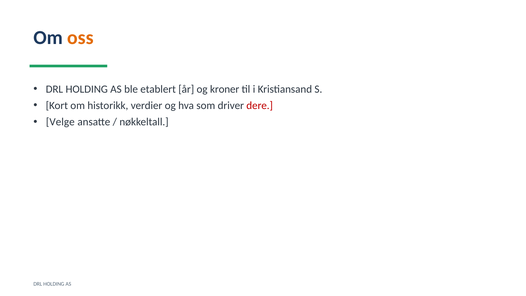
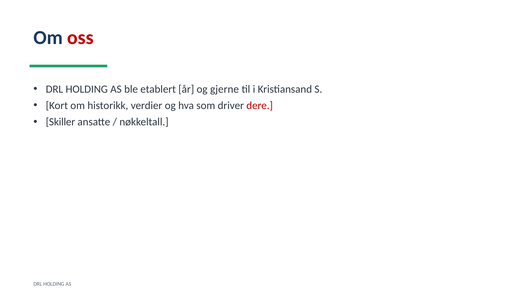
oss colour: orange -> red (80, 38)
kroner: kroner -> gjerne (225, 89)
Velge: Velge -> Skiller (60, 122)
